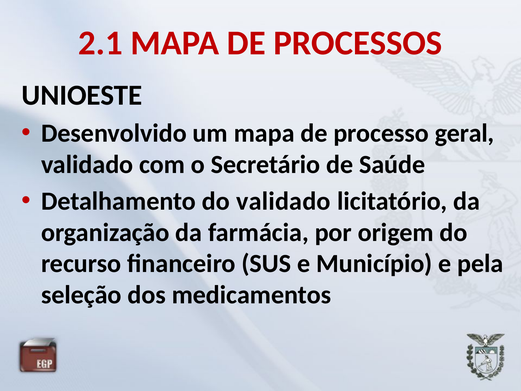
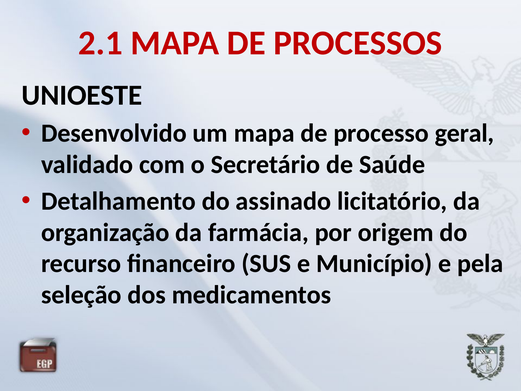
do validado: validado -> assinado (283, 201)
